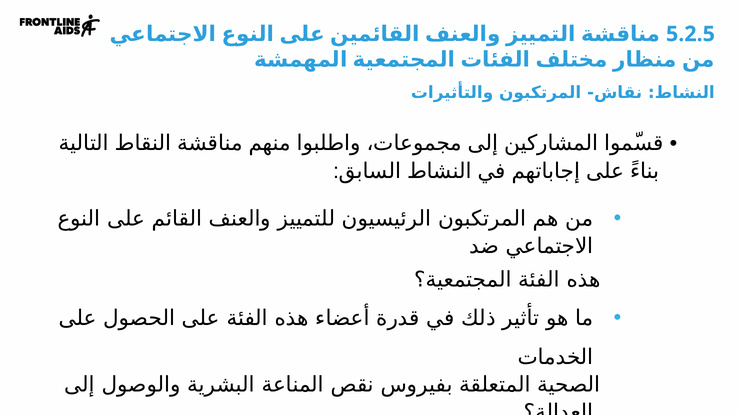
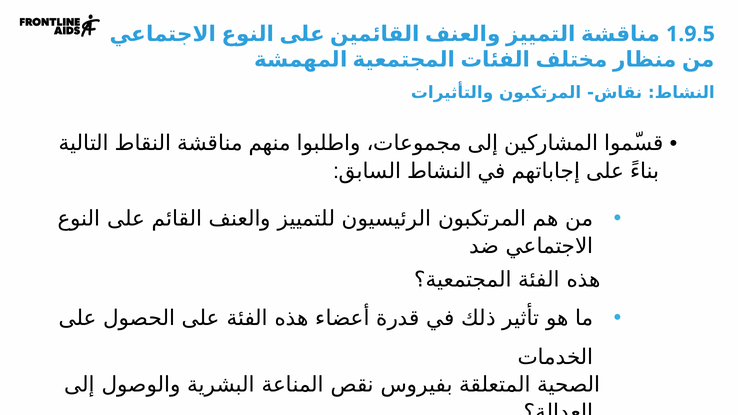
5.2.5: 5.2.5 -> 1.9.5 (690, 34)
